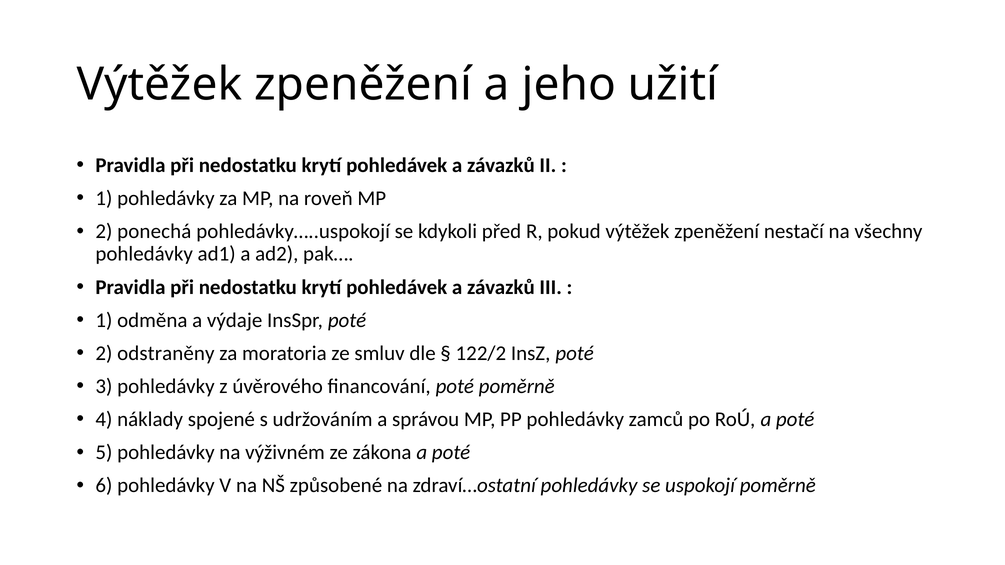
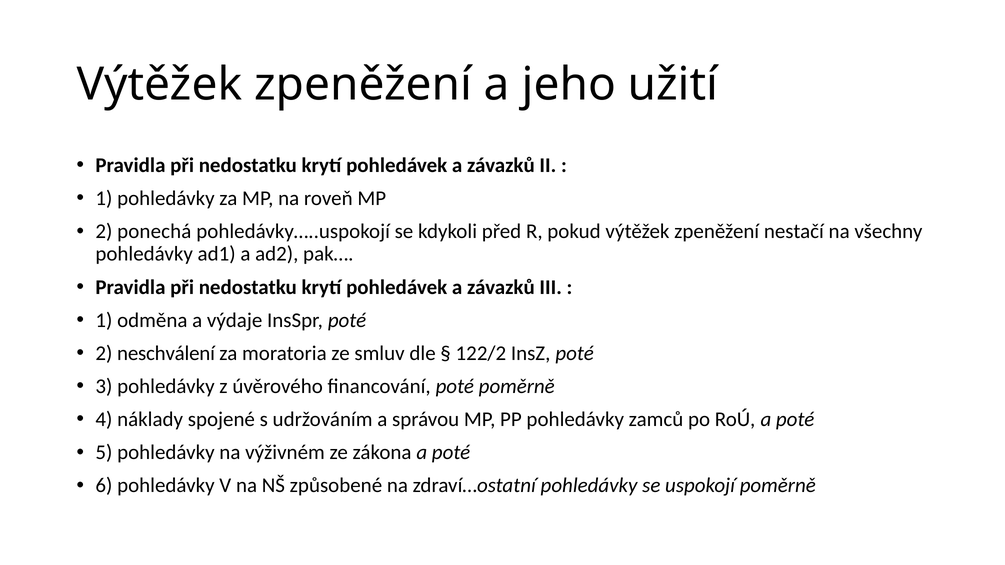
odstraněny: odstraněny -> neschválení (166, 353)
